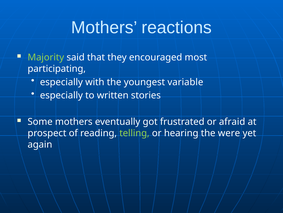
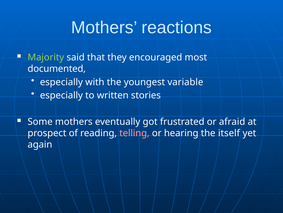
participating: participating -> documented (57, 69)
telling colour: light green -> pink (134, 133)
were: were -> itself (229, 133)
